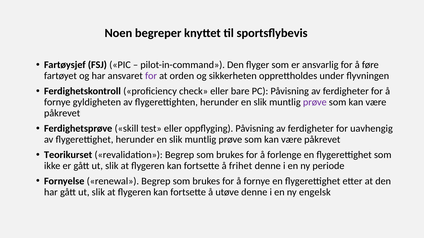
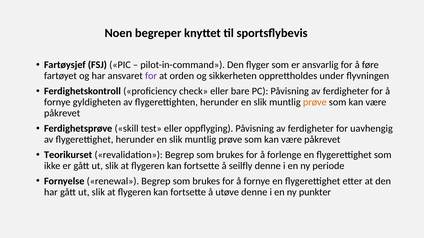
prøve colour: purple -> orange (315, 102)
frihet: frihet -> seilfly (241, 166)
engelsk: engelsk -> punkter (315, 192)
